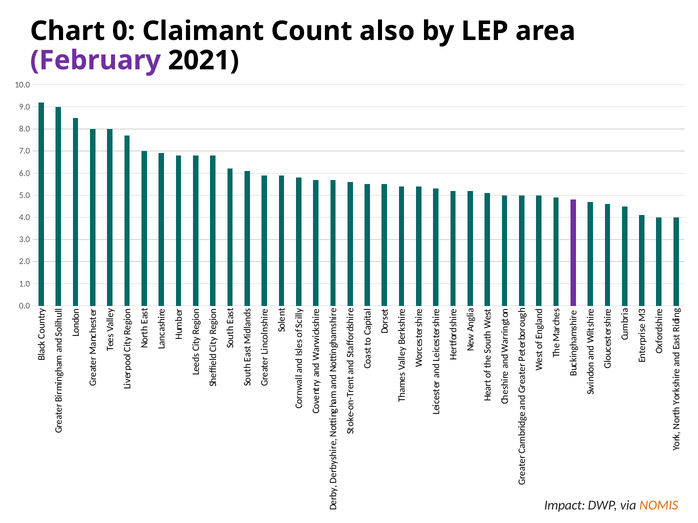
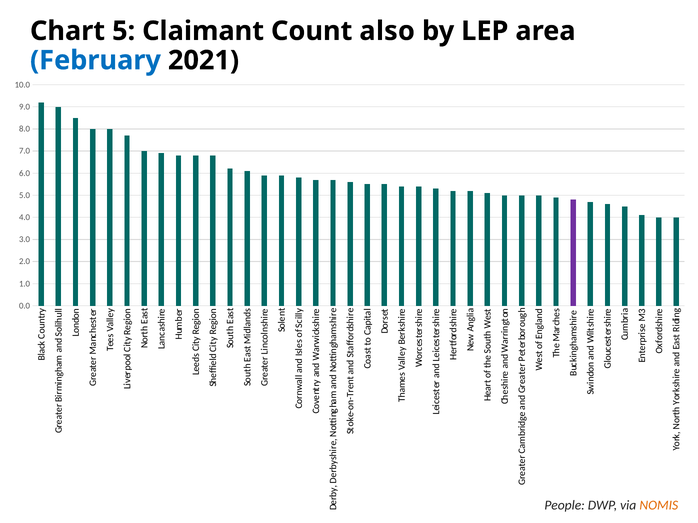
0: 0 -> 5 (124, 31)
February colour: purple -> blue (95, 60)
Impact: Impact -> People (565, 506)
